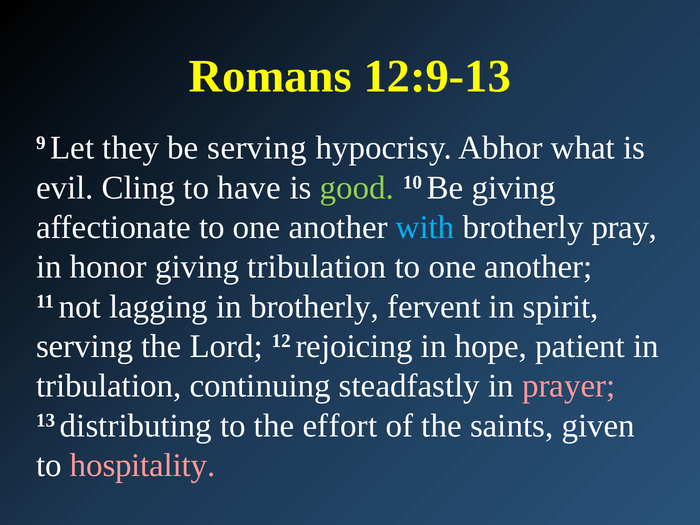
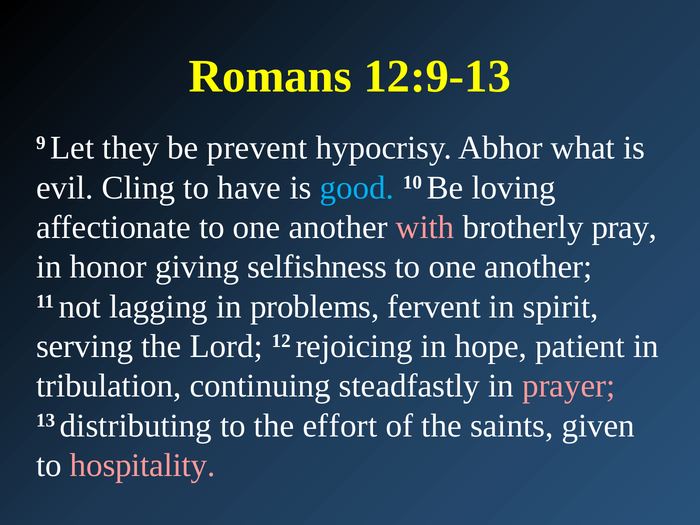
be serving: serving -> prevent (257, 148)
good colour: light green -> light blue (357, 188)
Be giving: giving -> loving (514, 188)
with colour: light blue -> pink (425, 227)
giving tribulation: tribulation -> selfishness (317, 267)
in brotherly: brotherly -> problems (315, 307)
